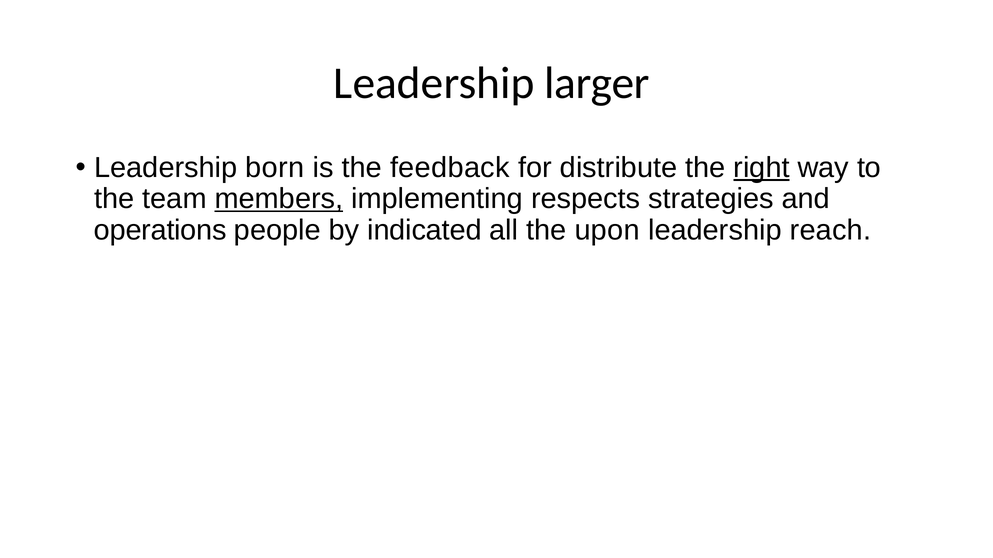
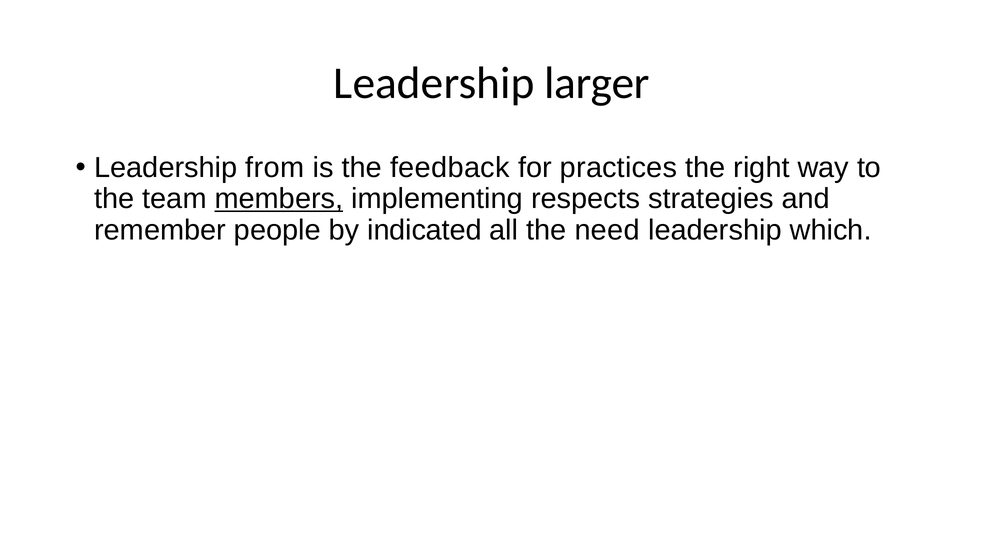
born: born -> from (275, 168)
distribute: distribute -> practices (619, 168)
right underline: present -> none (762, 168)
operations: operations -> remember (160, 230)
upon: upon -> need (607, 230)
reach: reach -> which (831, 230)
